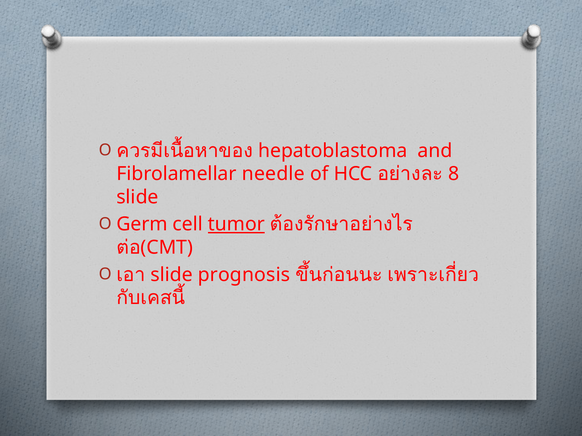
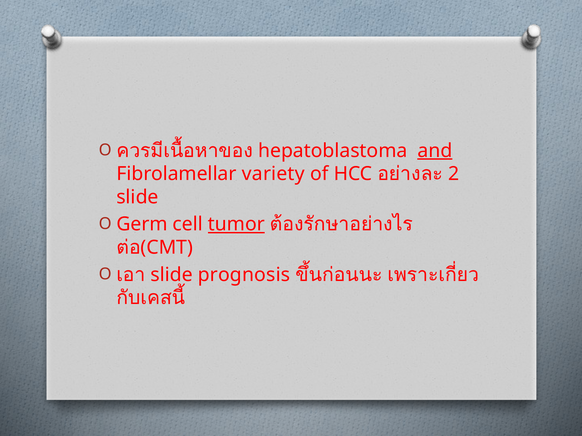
and underline: none -> present (435, 151)
needle: needle -> variety (273, 174)
8: 8 -> 2 (454, 174)
